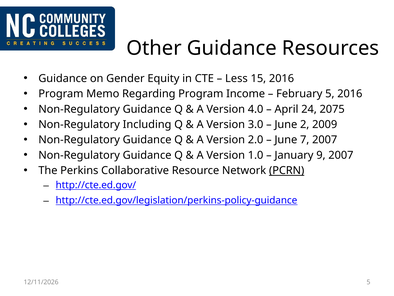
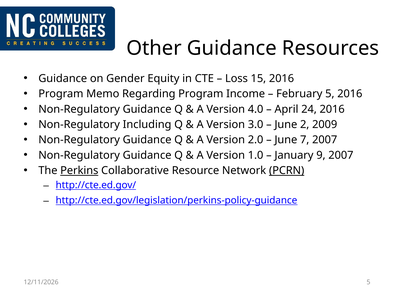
Less: Less -> Loss (236, 78)
24 2075: 2075 -> 2016 (332, 109)
Perkins underline: none -> present (79, 170)
